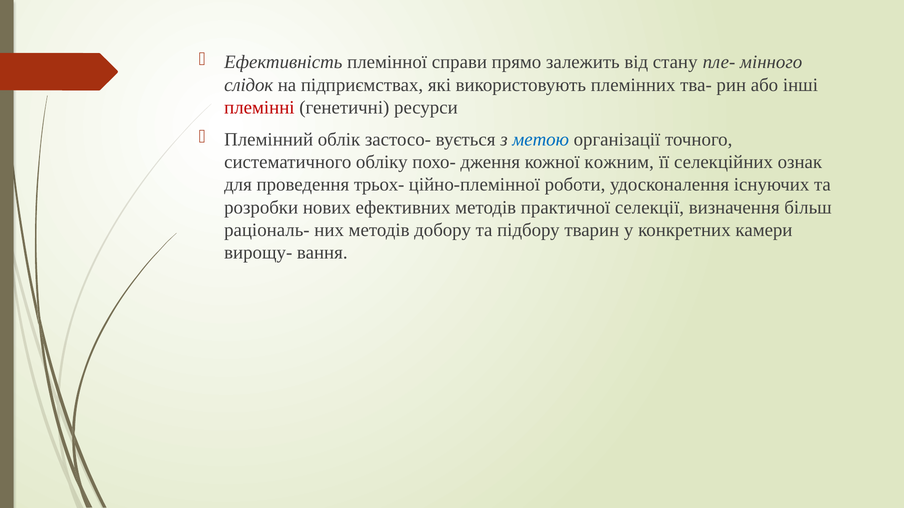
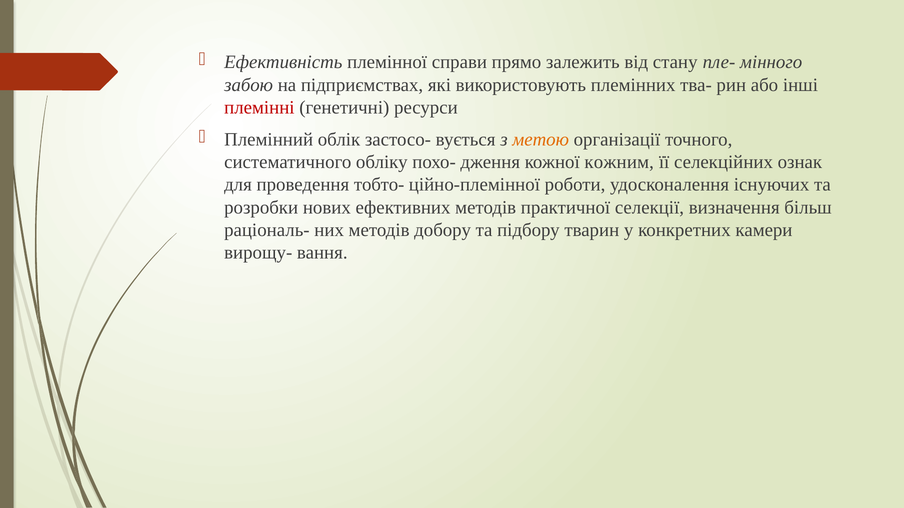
слідок: слідок -> забою (249, 85)
метою colour: blue -> orange (541, 140)
трьох-: трьох- -> тобто- (379, 185)
